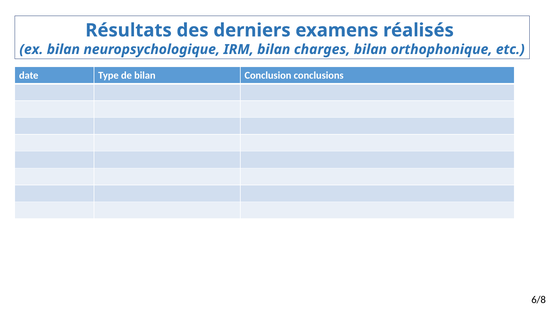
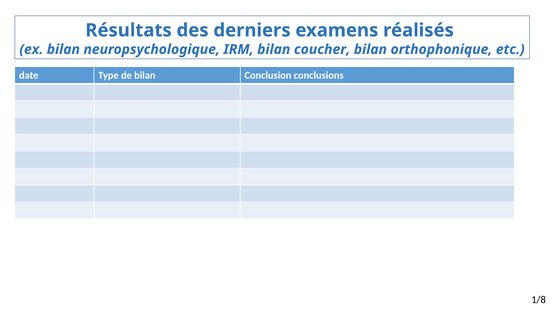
charges: charges -> coucher (322, 49)
6/8: 6/8 -> 1/8 (539, 300)
